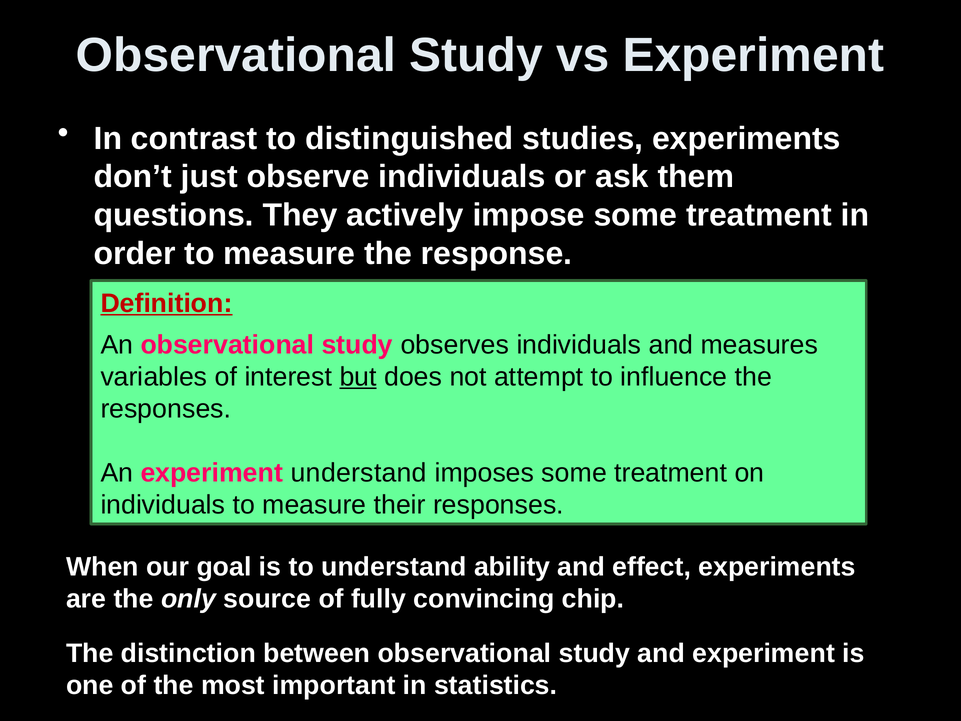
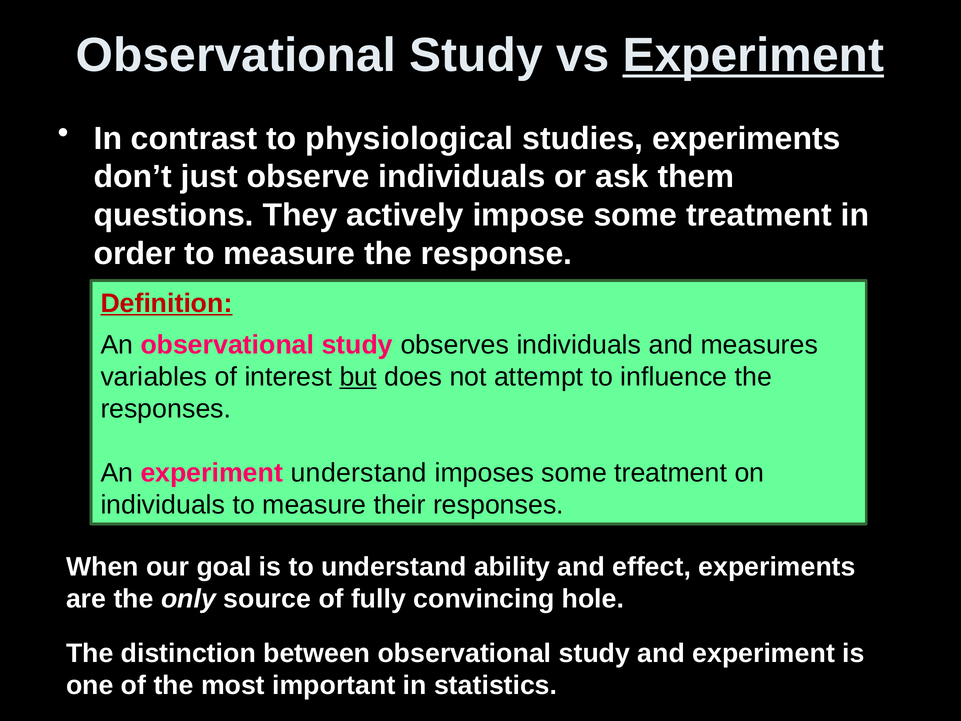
Experiment underline: none -> present (753, 55)
distinguished: distinguished -> physiological (409, 138)
chip: chip -> hole (593, 599)
